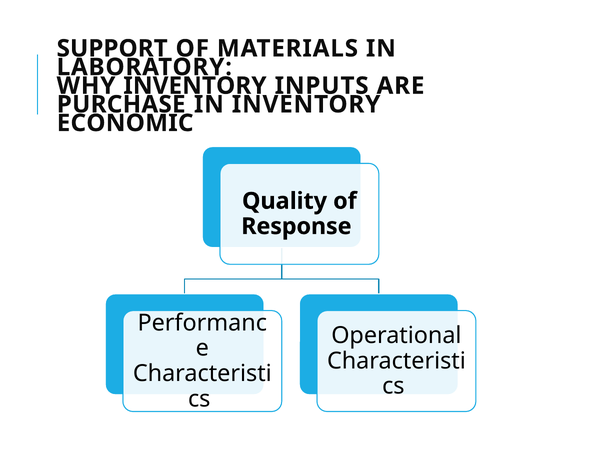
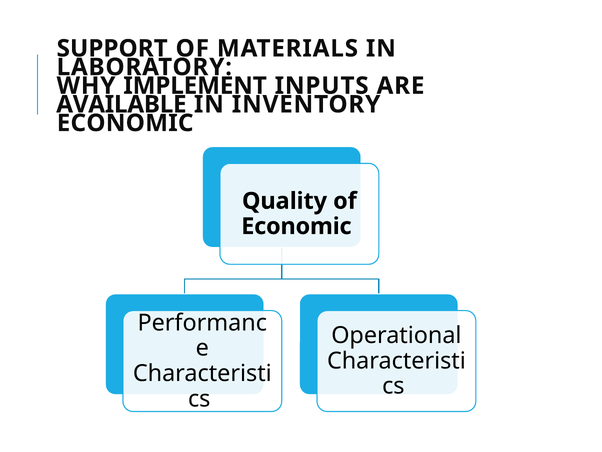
WHY INVENTORY: INVENTORY -> IMPLEMENT (195, 86)
PURCHASE: PURCHASE -> AVAILABLE (121, 104)
Response: Response -> Economic (296, 226)
